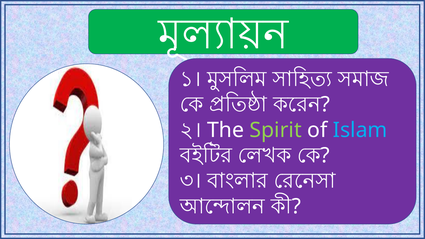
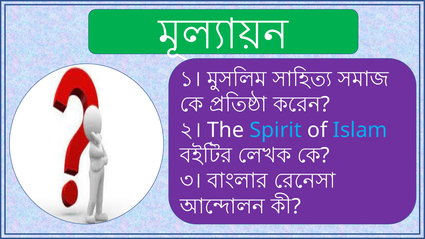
Spirit colour: light green -> light blue (276, 130)
